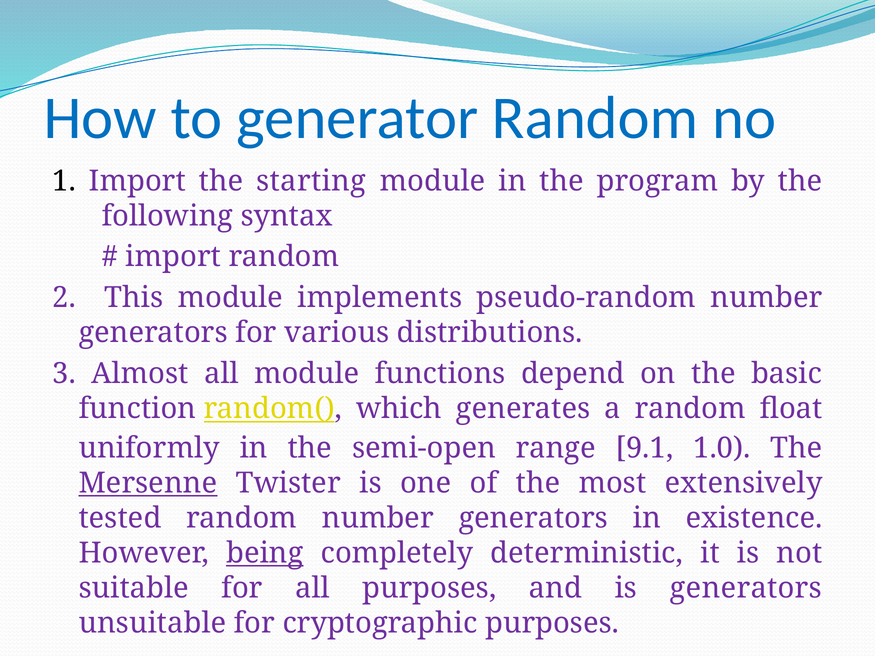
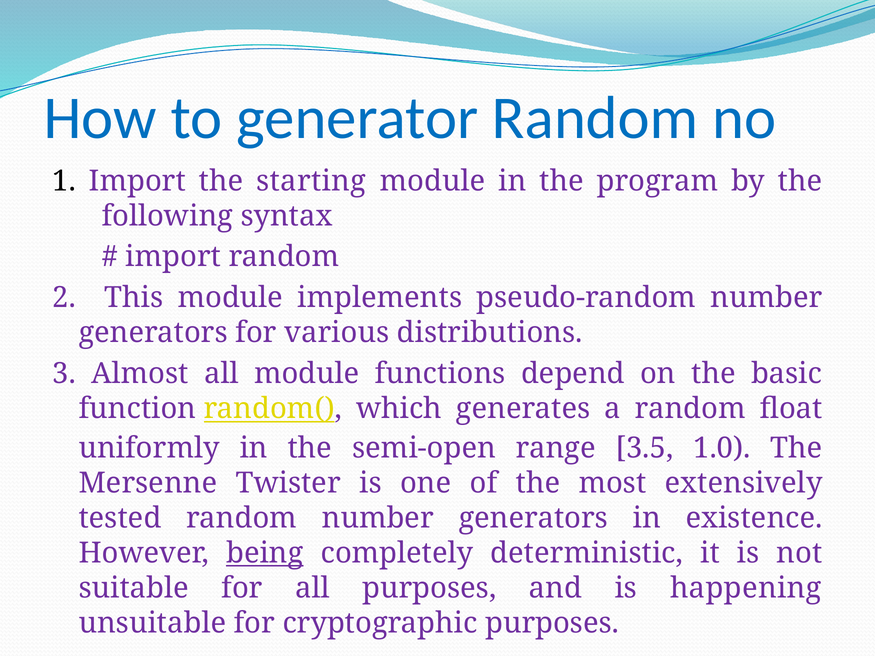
9.1: 9.1 -> 3.5 (644, 448)
Mersenne underline: present -> none (148, 483)
is generators: generators -> happening (746, 588)
